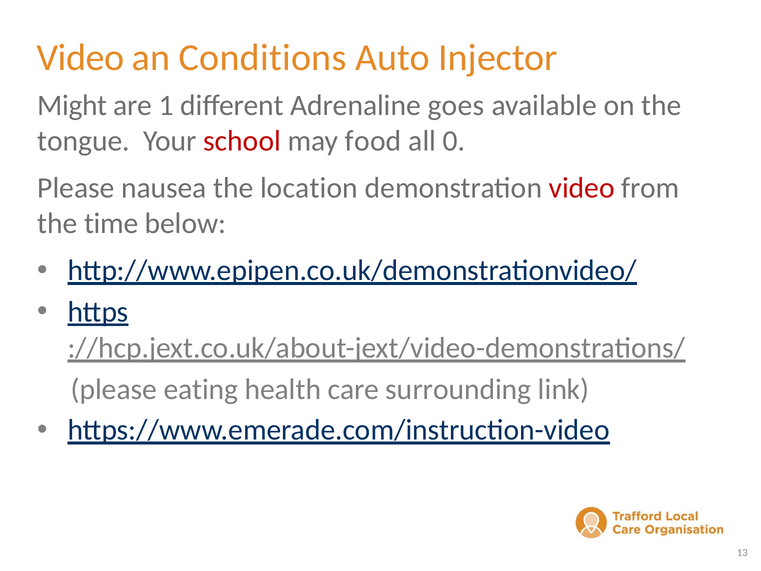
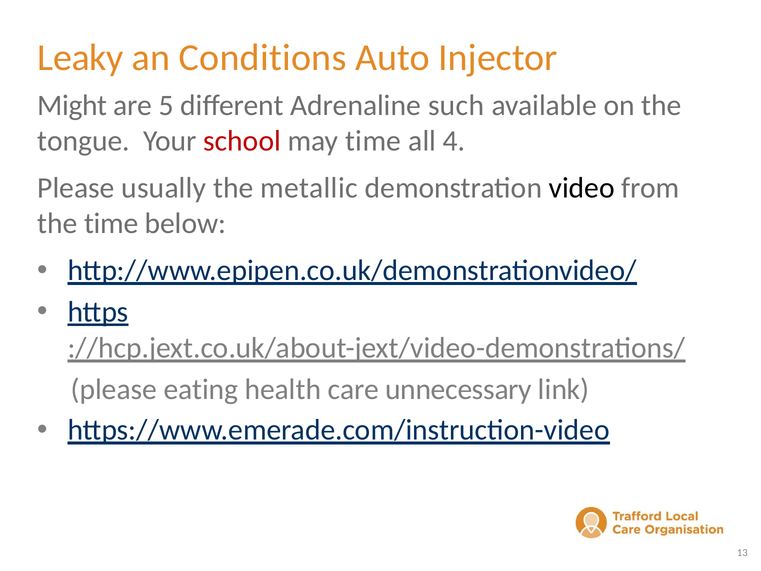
Video: Video -> Leaky (81, 58)
1: 1 -> 5 (166, 105)
goes: goes -> such (456, 105)
may food: food -> time (373, 141)
0: 0 -> 4 (454, 141)
nausea: nausea -> usually (164, 188)
location: location -> metallic (309, 188)
video colour: red -> black (582, 188)
surrounding: surrounding -> unnecessary (459, 389)
